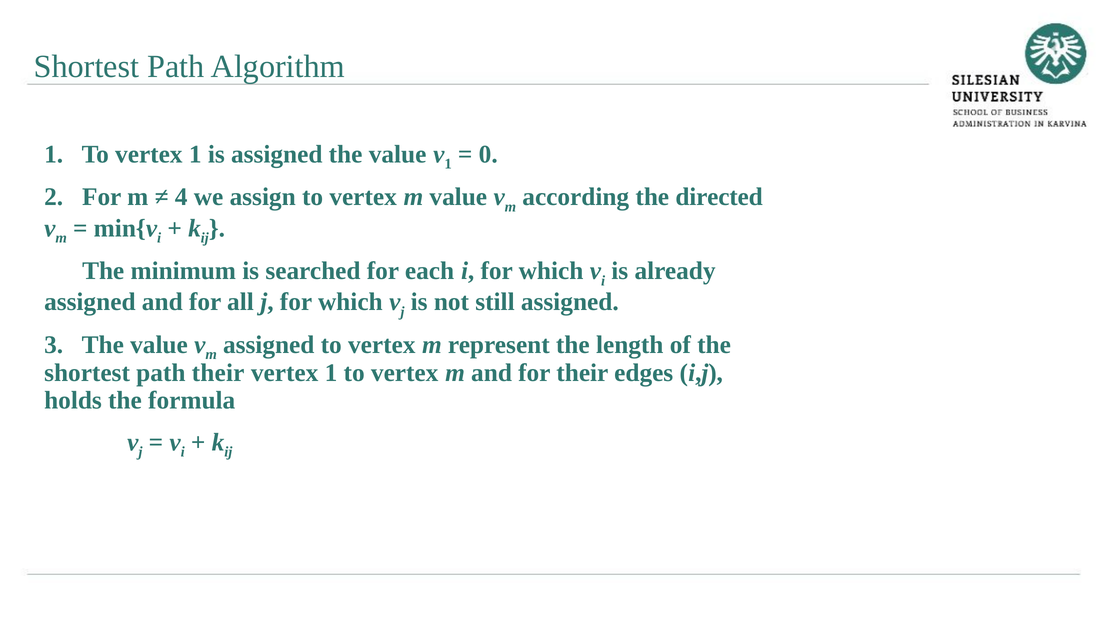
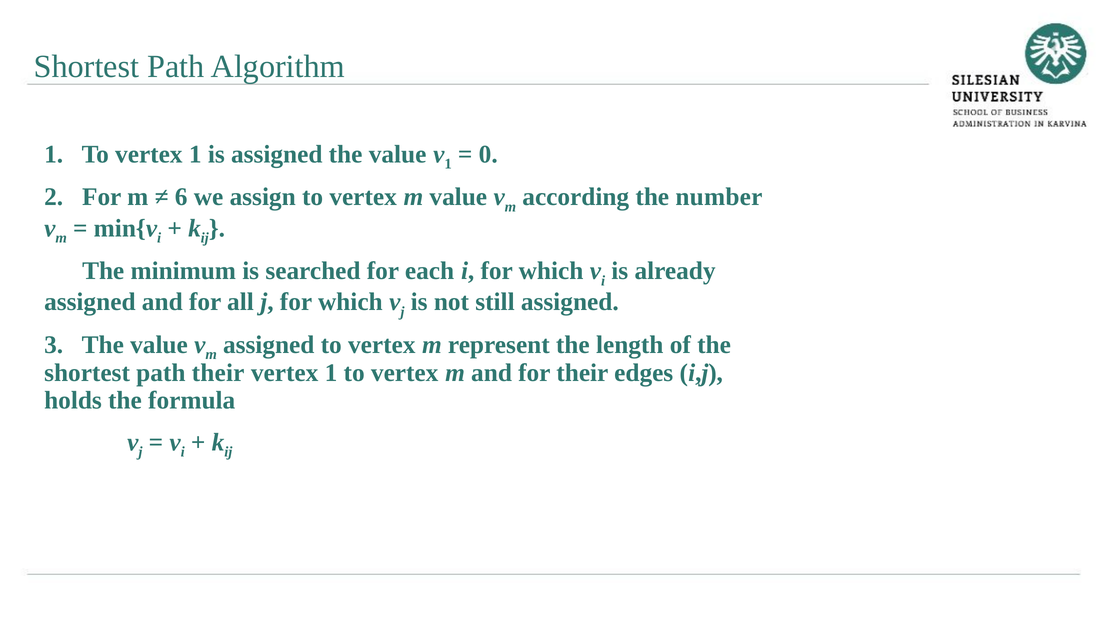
4: 4 -> 6 (181, 197)
directed: directed -> number (719, 197)
